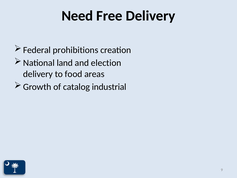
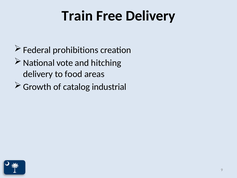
Need: Need -> Train (77, 16)
land: land -> vote (65, 63)
election: election -> hitching (106, 63)
